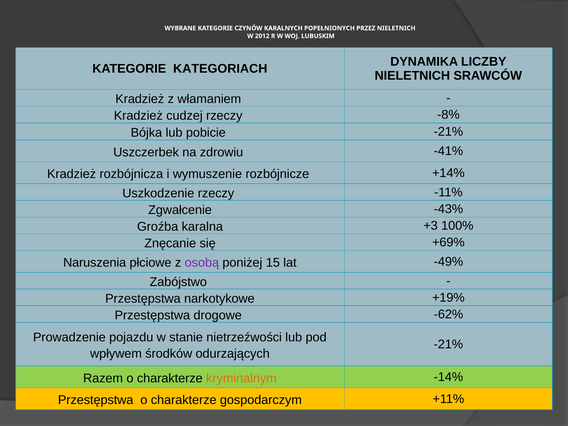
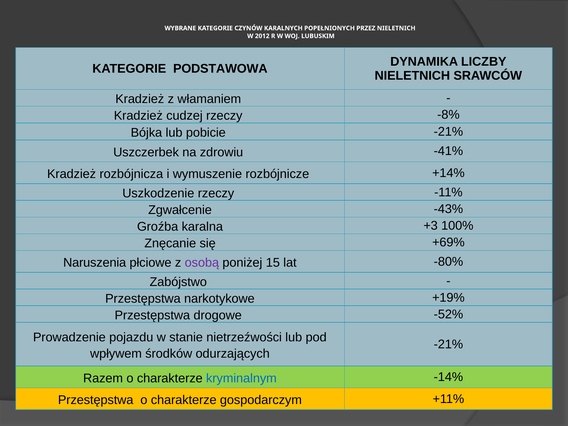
KATEGORIACH: KATEGORIACH -> PODSTAWOWA (220, 69)
-49%: -49% -> -80% (448, 262)
-62%: -62% -> -52% (448, 314)
kryminalnym colour: orange -> blue (241, 378)
